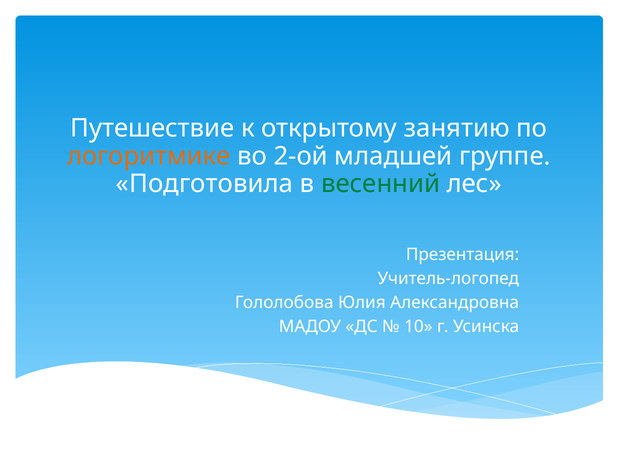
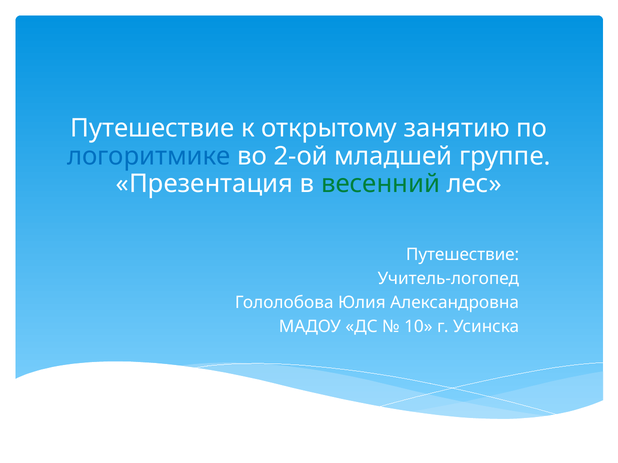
логоритмике colour: orange -> blue (149, 156)
Подготовила: Подготовила -> Презентация (205, 184)
Презентация: Презентация -> Путешествие (463, 255)
